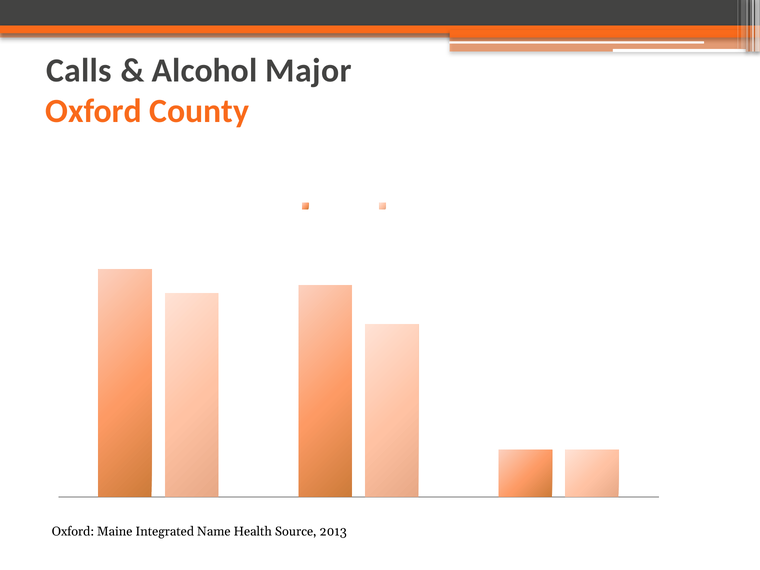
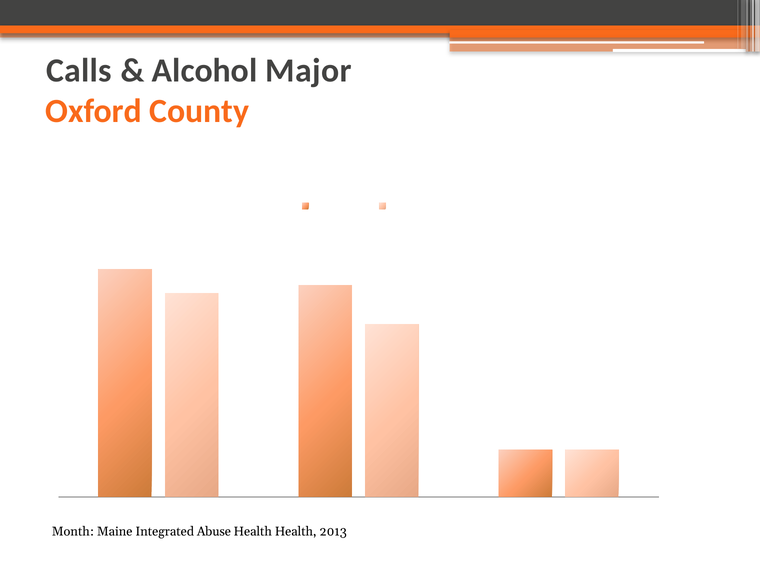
Oxford: Oxford -> Month (73, 532)
Name: Name -> Abuse (214, 532)
Health Source: Source -> Health (296, 532)
